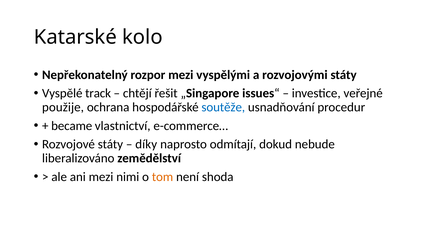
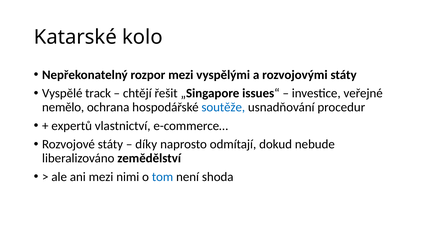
použije: použije -> nemělo (63, 107)
became: became -> expertů (72, 126)
tom colour: orange -> blue (163, 177)
